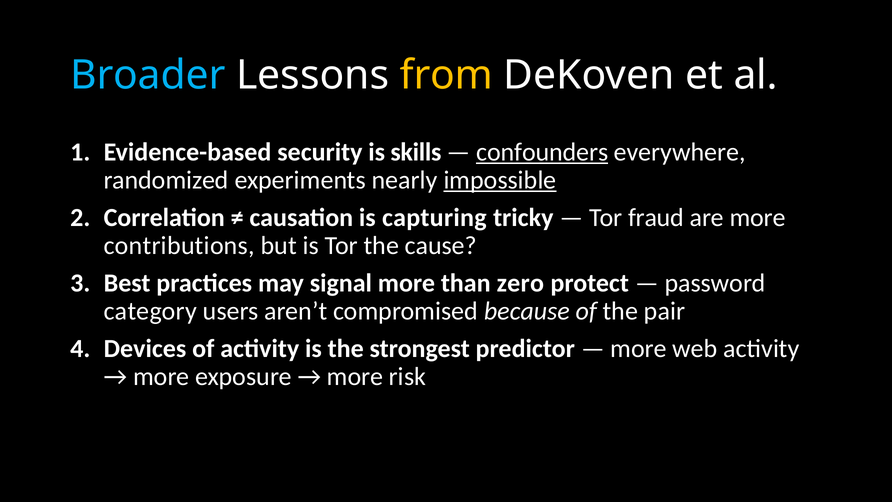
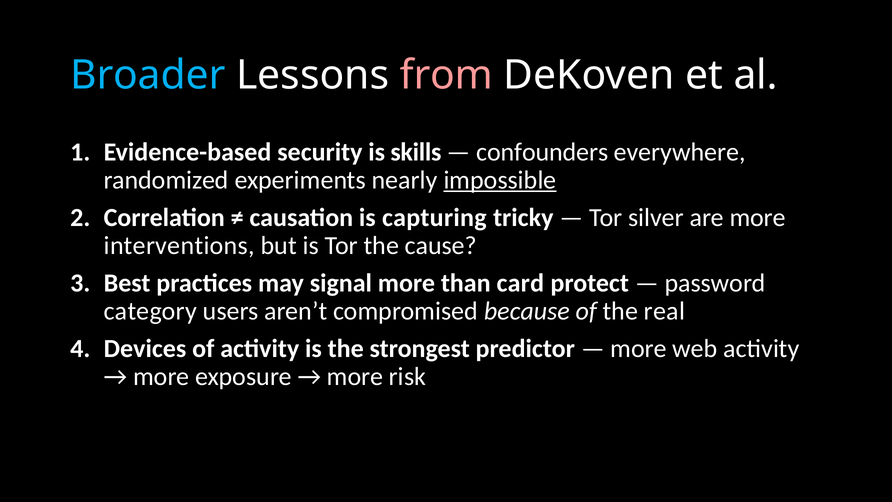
from colour: yellow -> pink (446, 75)
confounders underline: present -> none (542, 152)
fraud: fraud -> silver (656, 217)
contributions: contributions -> interventions (179, 245)
zero: zero -> card (520, 283)
pair: pair -> real (665, 311)
